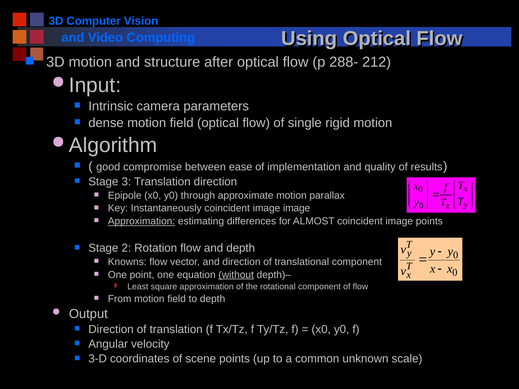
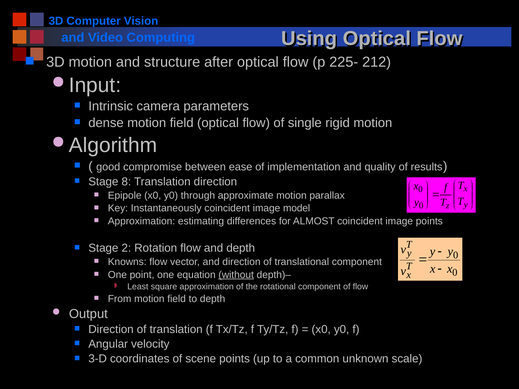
288-: 288- -> 225- (344, 62)
3: 3 -> 8 (126, 182)
image image: image -> model (297, 208)
Approximation underline: present -> none (142, 221)
